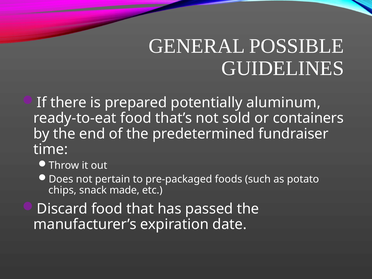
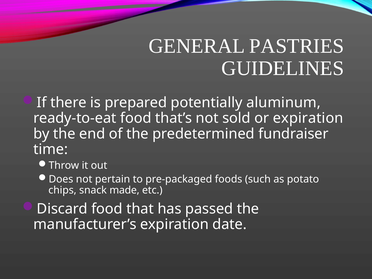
POSSIBLE: POSSIBLE -> PASTRIES (297, 46)
or containers: containers -> expiration (308, 118)
